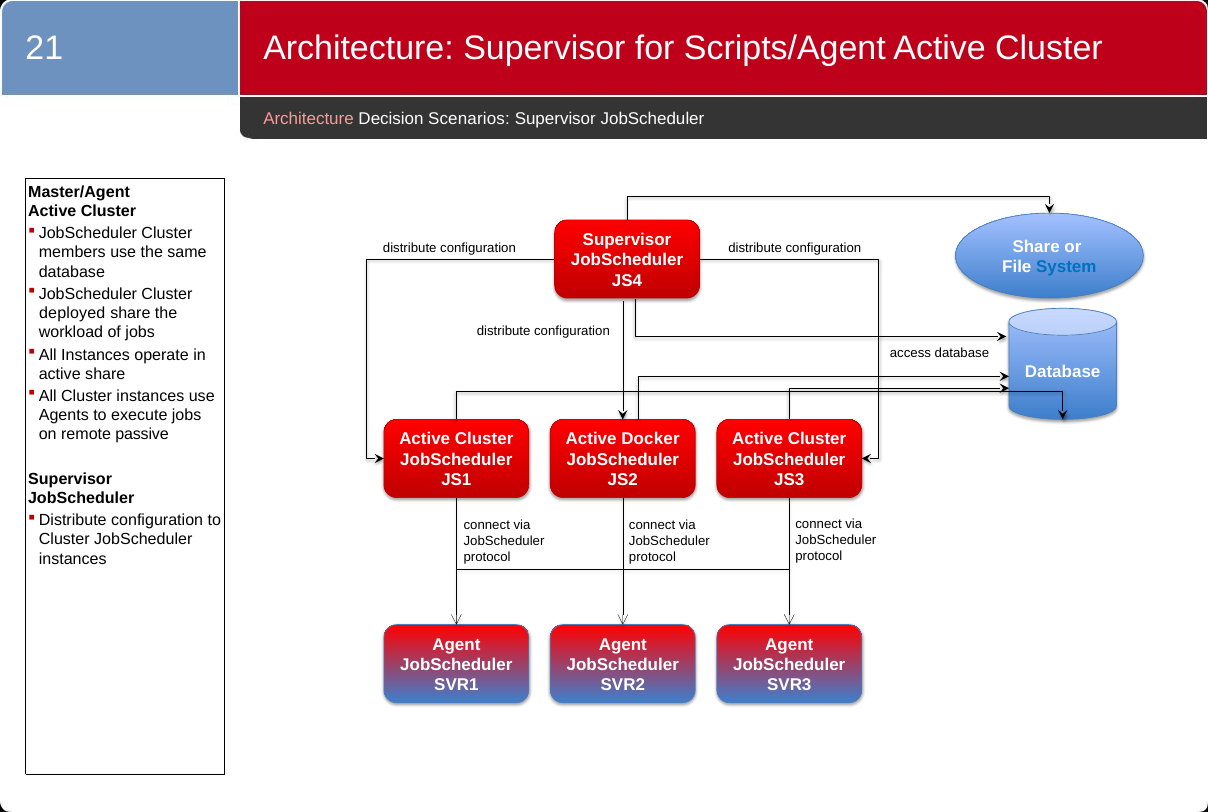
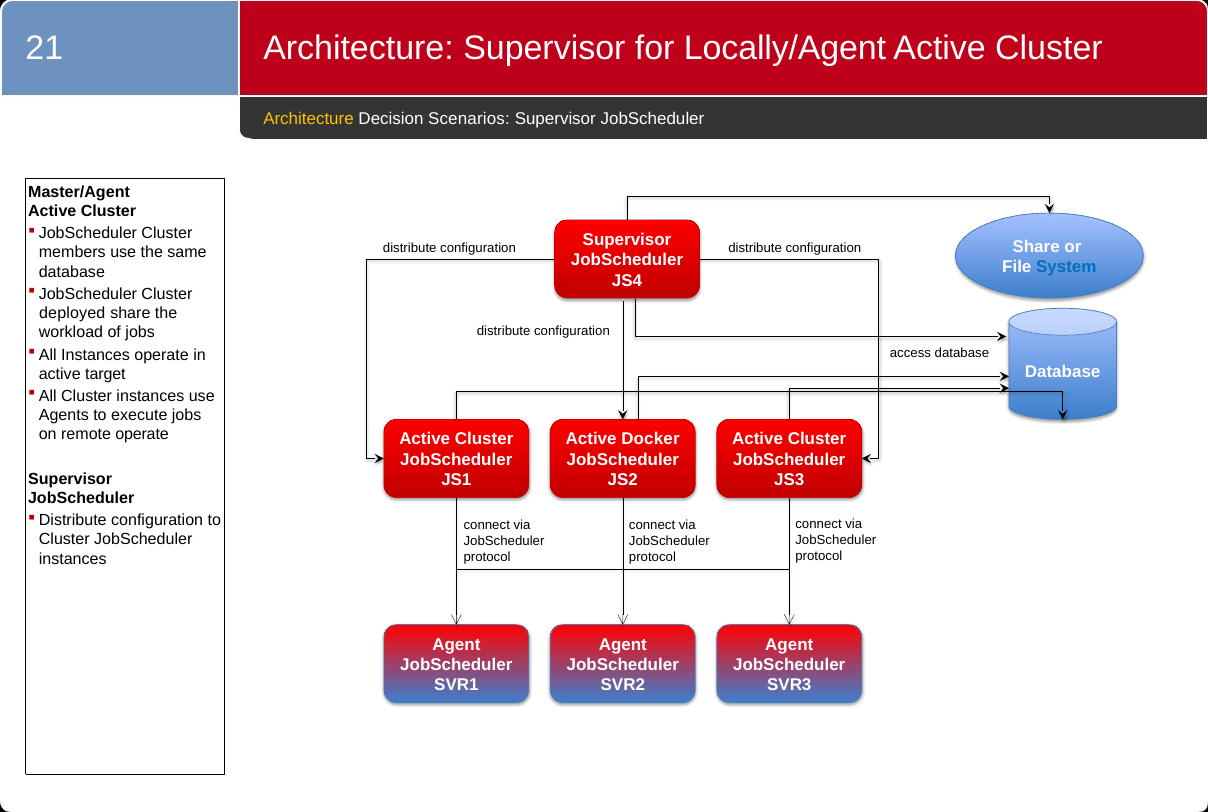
Scripts/Agent: Scripts/Agent -> Locally/Agent (785, 48)
Architecture colour: pink -> yellow (309, 119)
active share: share -> target (105, 374)
remote passive: passive -> operate (142, 434)
